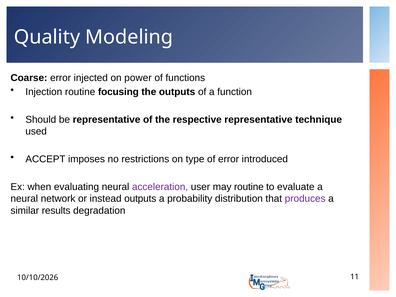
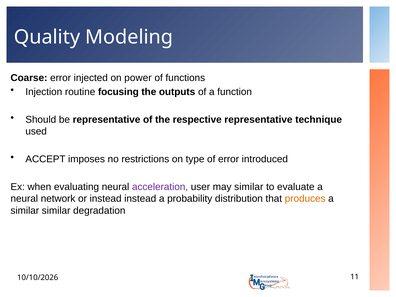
may routine: routine -> similar (249, 187)
instead outputs: outputs -> instead (140, 199)
produces colour: purple -> orange (305, 199)
similar results: results -> similar (56, 211)
